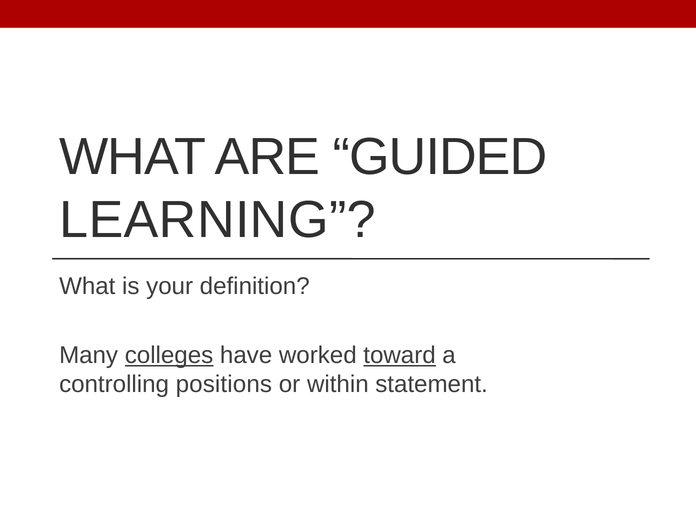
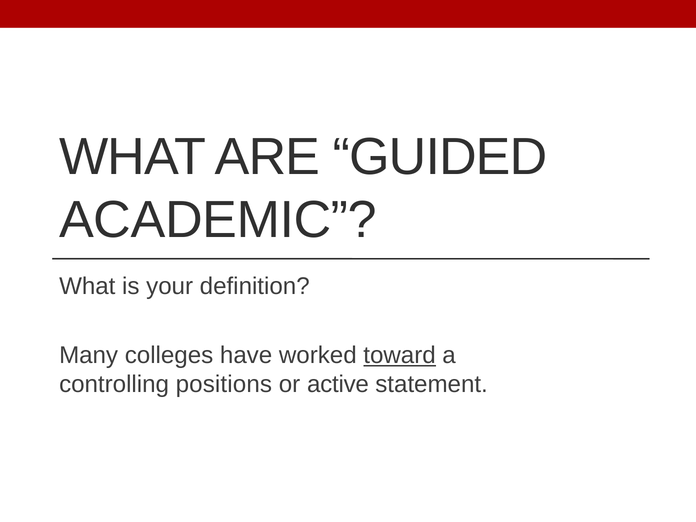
LEARNING: LEARNING -> ACADEMIC (218, 220)
colleges underline: present -> none (169, 355)
within: within -> active (338, 384)
